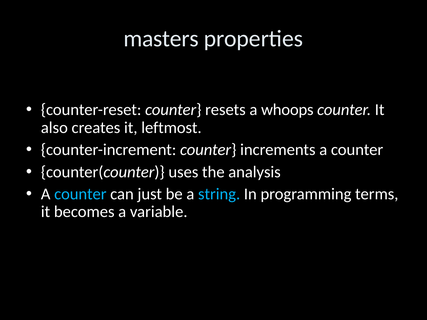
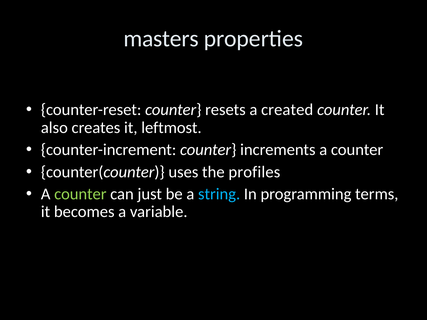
whoops: whoops -> created (287, 110)
analysis: analysis -> profiles (254, 172)
counter colour: light blue -> light green (80, 194)
